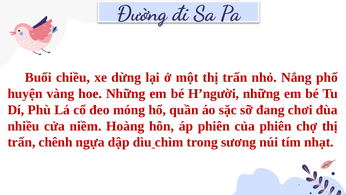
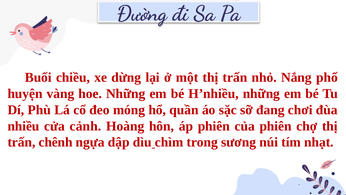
H’người: H’người -> H’nhiều (214, 94)
niềm: niềm -> cảnh (85, 126)
